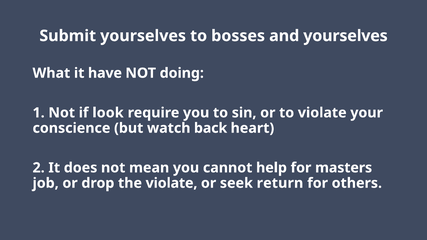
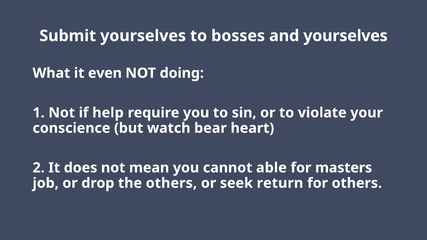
have: have -> even (105, 73)
look: look -> help (108, 113)
back: back -> bear (210, 128)
help: help -> able (271, 168)
the violate: violate -> others (171, 183)
